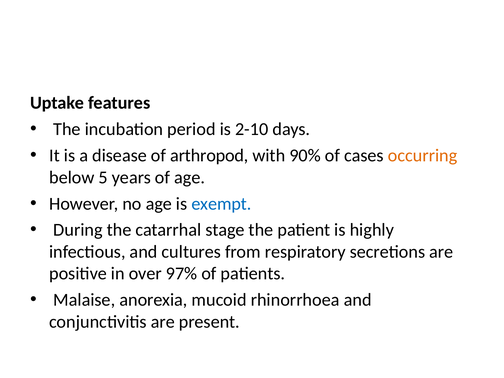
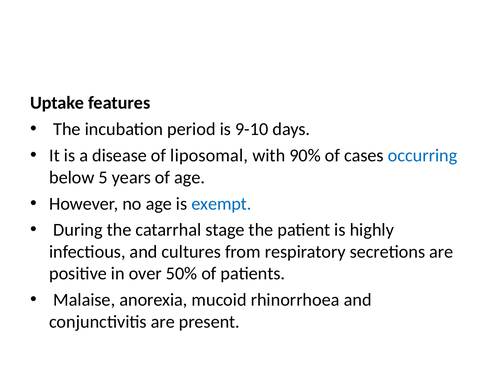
2-10: 2-10 -> 9-10 (252, 129)
arthropod: arthropod -> liposomal (209, 156)
occurring colour: orange -> blue (423, 156)
97%: 97% -> 50% (182, 274)
